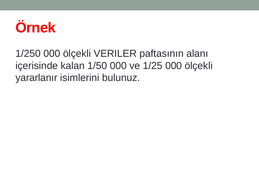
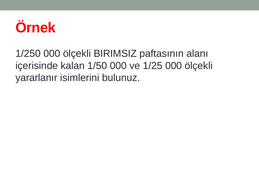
VERILER: VERILER -> BIRIMSIZ (115, 53)
